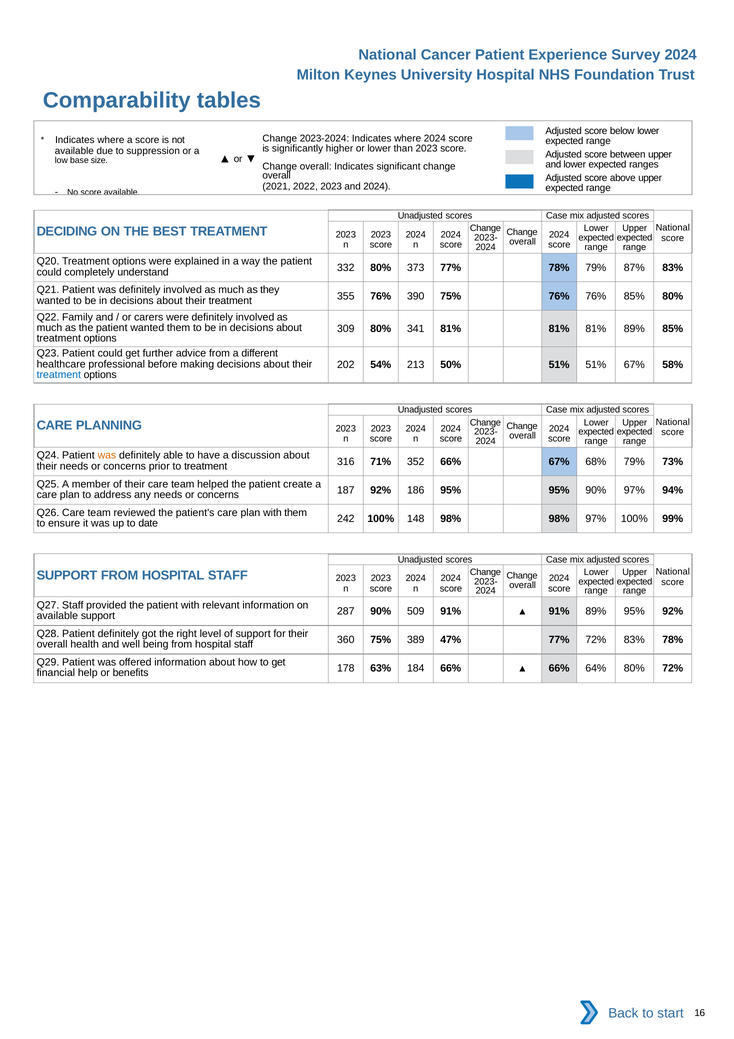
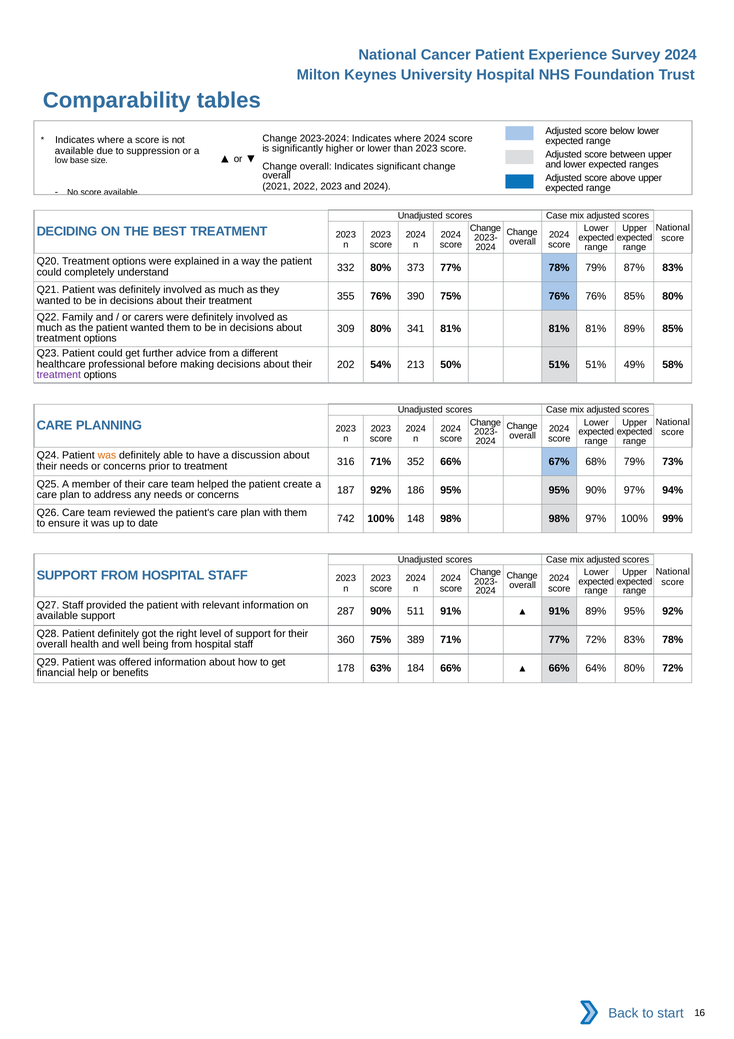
51% 67%: 67% -> 49% (634, 365)
treatment colour: blue -> purple (59, 375)
242: 242 -> 742 (346, 519)
509: 509 -> 511 (416, 611)
389 47%: 47% -> 71% (451, 640)
